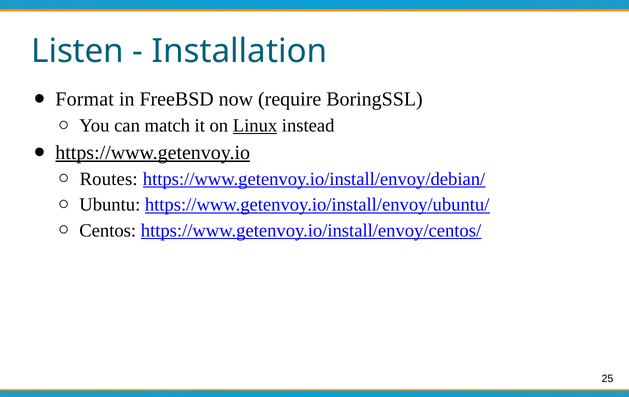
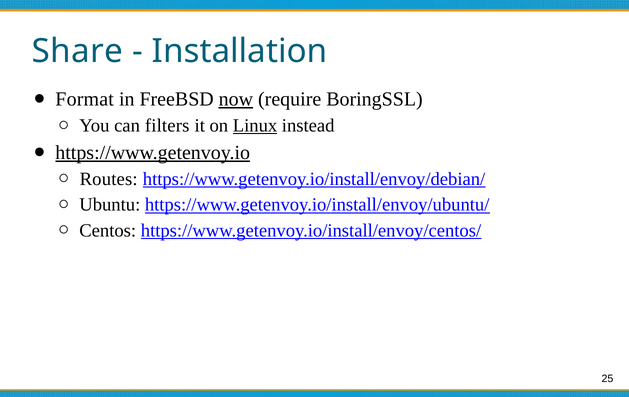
Listen: Listen -> Share (77, 51)
now underline: none -> present (236, 99)
match: match -> filters (167, 125)
